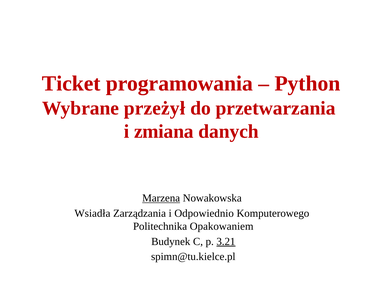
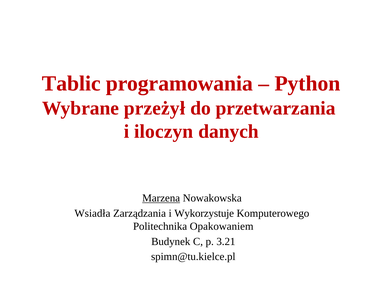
Ticket: Ticket -> Tablic (71, 84)
zmiana: zmiana -> iloczyn (164, 131)
Odpowiednio: Odpowiednio -> Wykorzystuje (204, 213)
3.21 underline: present -> none (226, 241)
